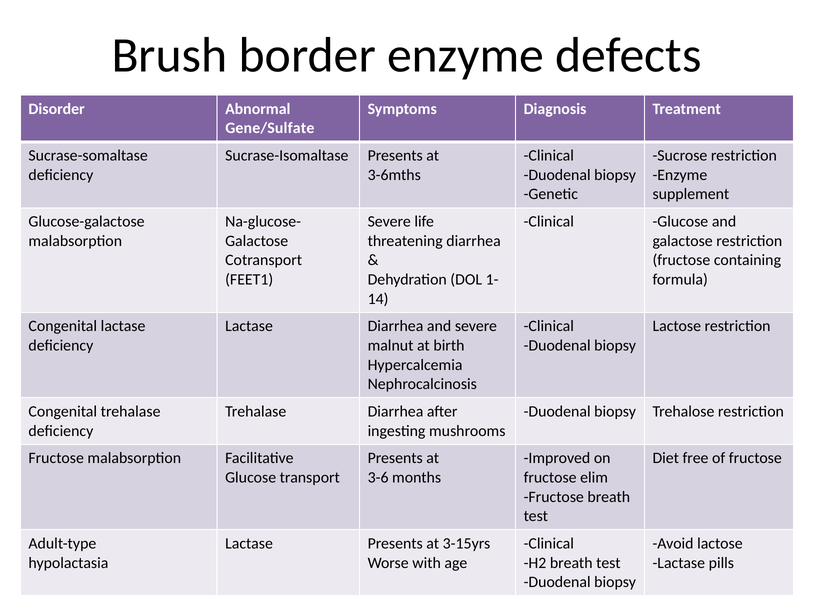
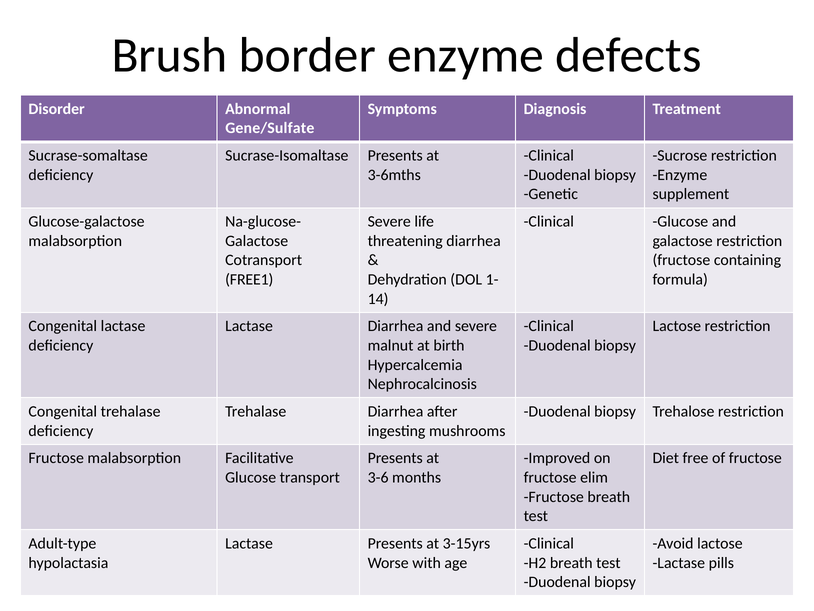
FEET1: FEET1 -> FREE1 (249, 279)
